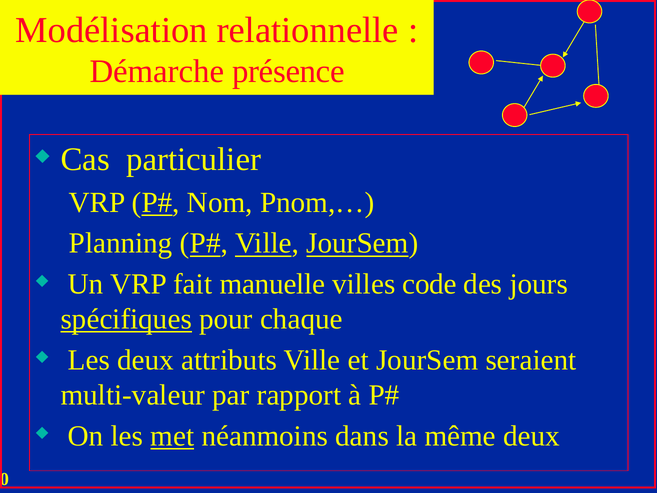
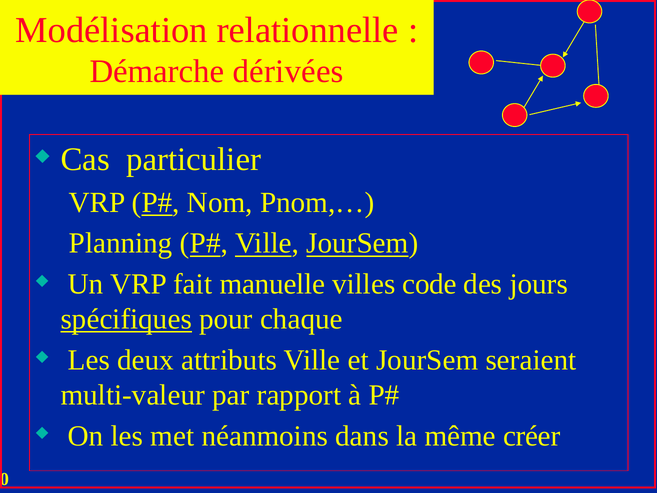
présence: présence -> dérivées (288, 72)
met underline: present -> none (172, 436)
même deux: deux -> créer (532, 436)
